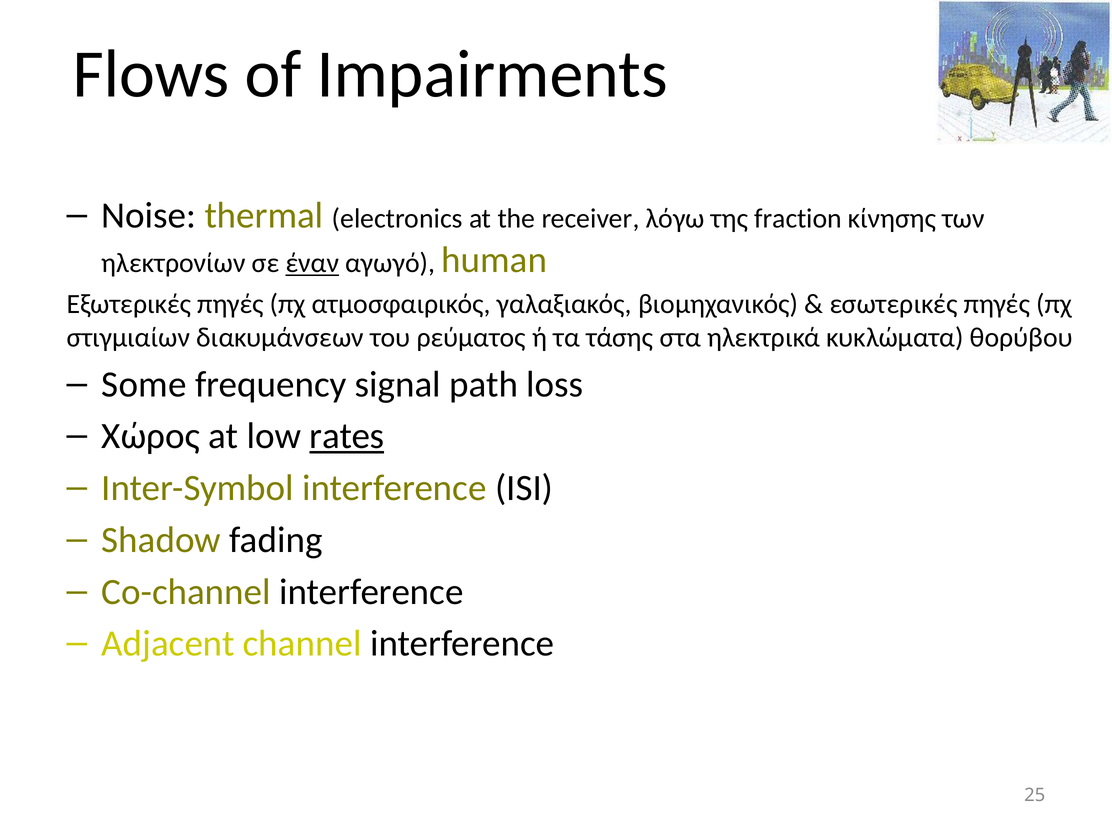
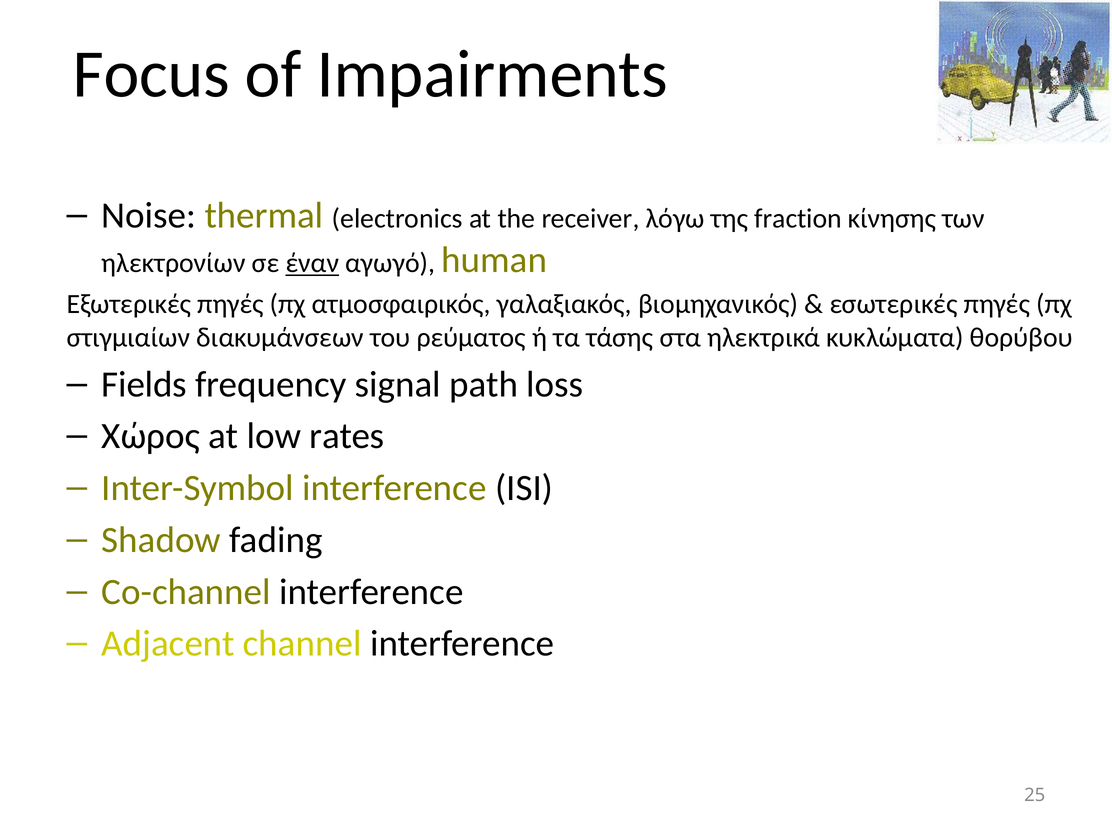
Flows: Flows -> Focus (151, 74)
Some: Some -> Fields (144, 384)
rates underline: present -> none (347, 436)
